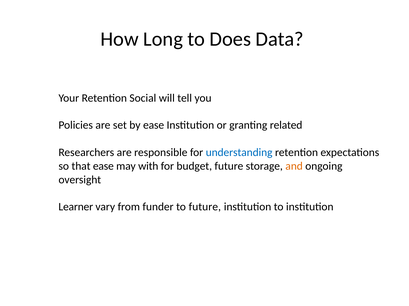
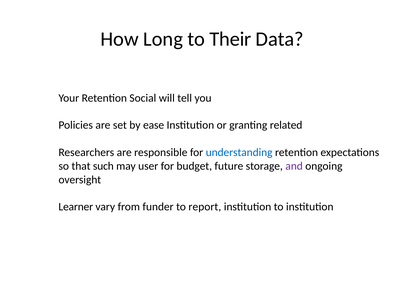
Does: Does -> Their (230, 39)
that ease: ease -> such (103, 166)
with: with -> user (148, 166)
and colour: orange -> purple (294, 166)
to future: future -> report (205, 207)
